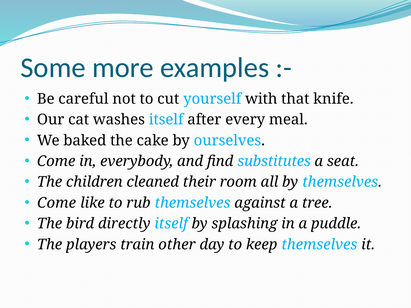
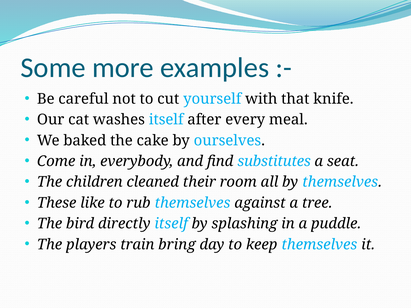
Come: Come -> These (57, 203)
other: other -> bring (177, 245)
